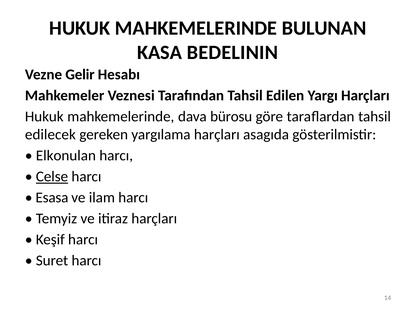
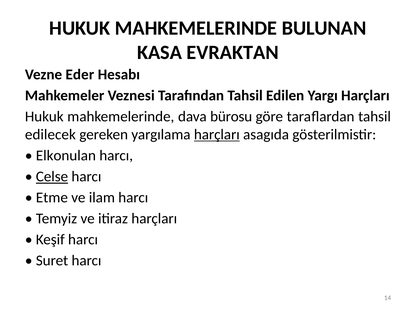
BEDELININ: BEDELININ -> EVRAKTAN (233, 52)
Gelir: Gelir -> Eder (80, 75)
harçları underline: none -> present (217, 135)
Esasa: Esasa -> Etme (52, 198)
